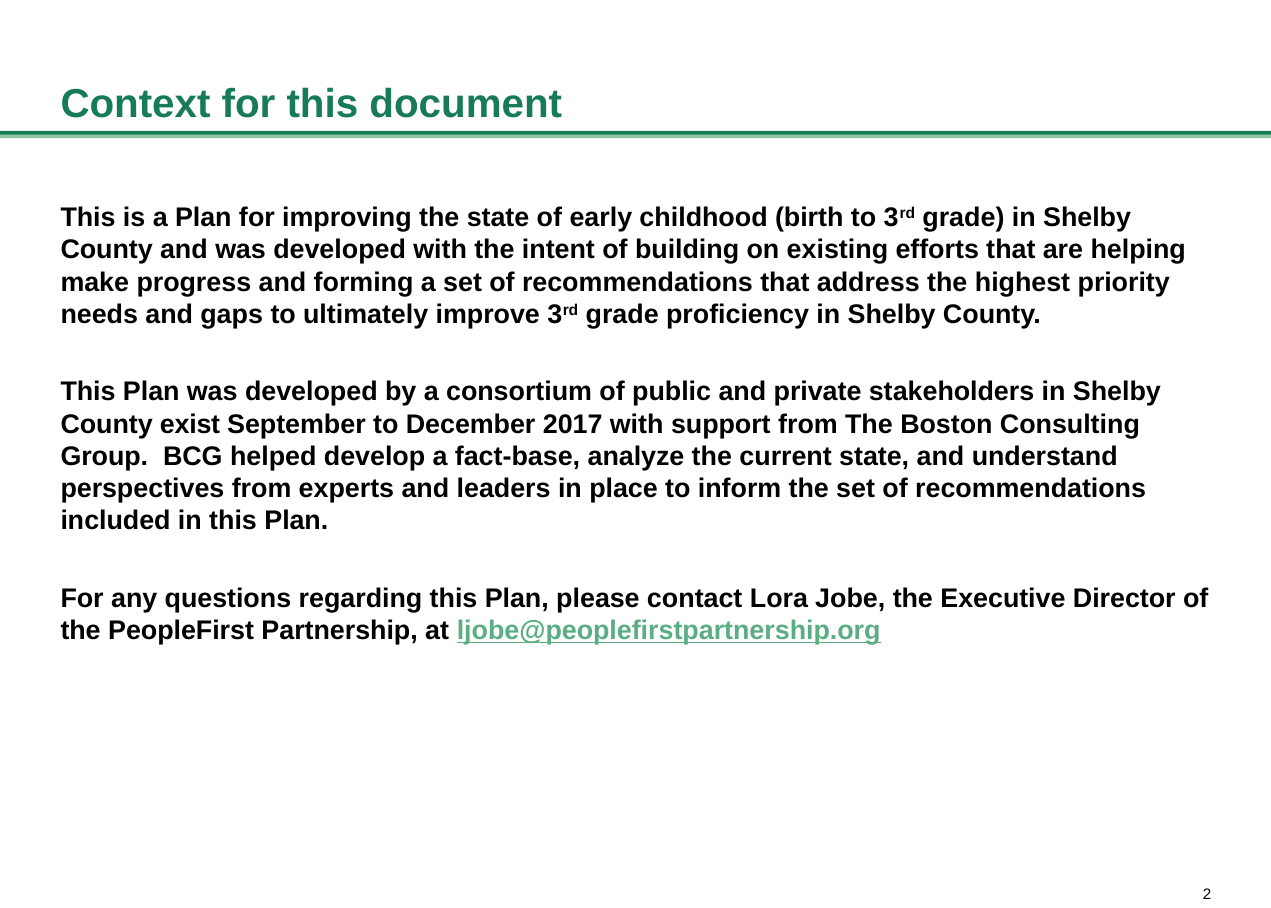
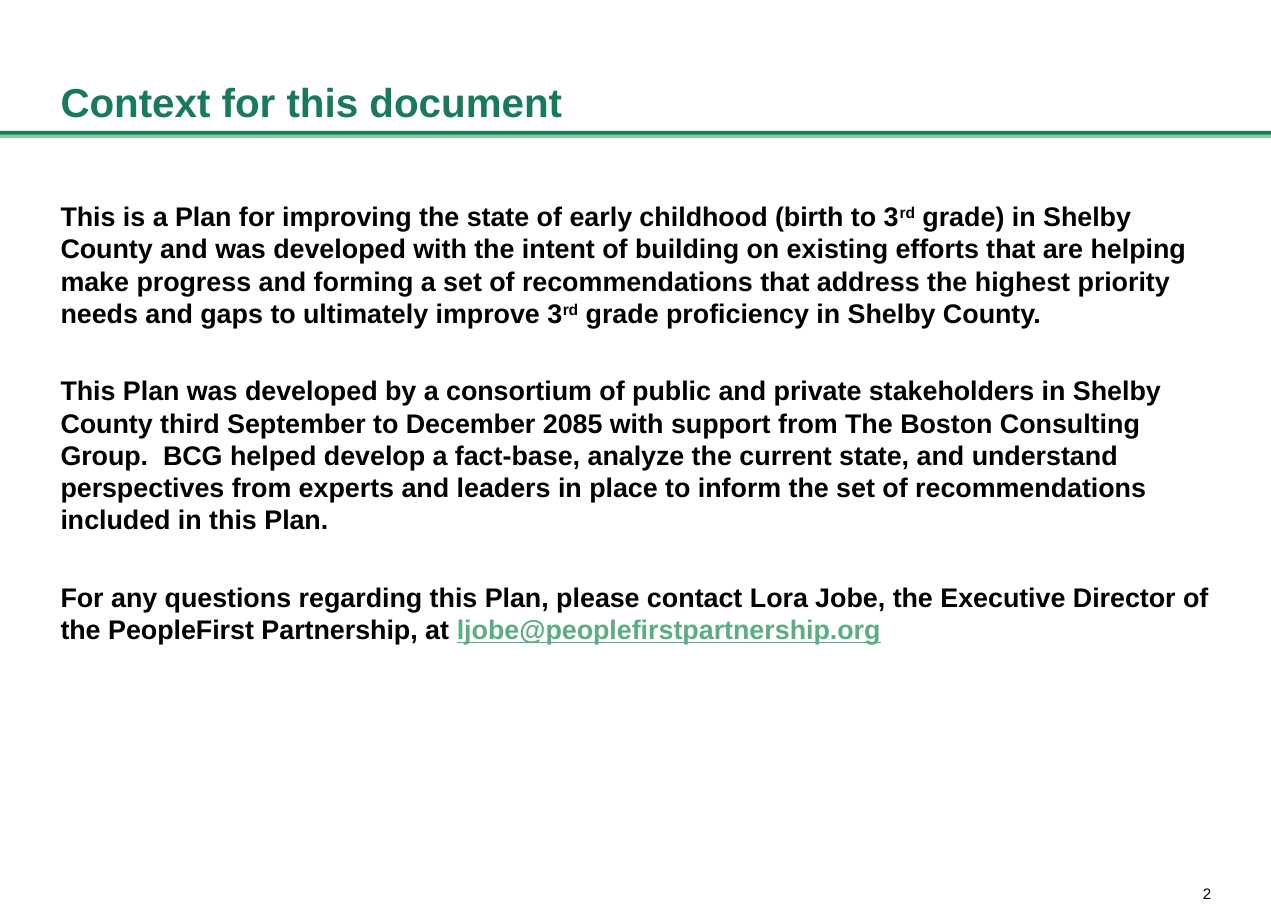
exist: exist -> third (190, 424)
2017: 2017 -> 2085 (573, 424)
